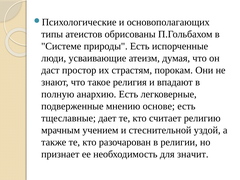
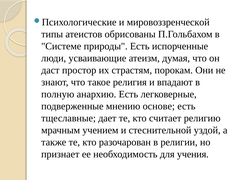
основополагающих: основополагающих -> мировоззренческой (168, 22)
значит: значит -> учения (193, 154)
